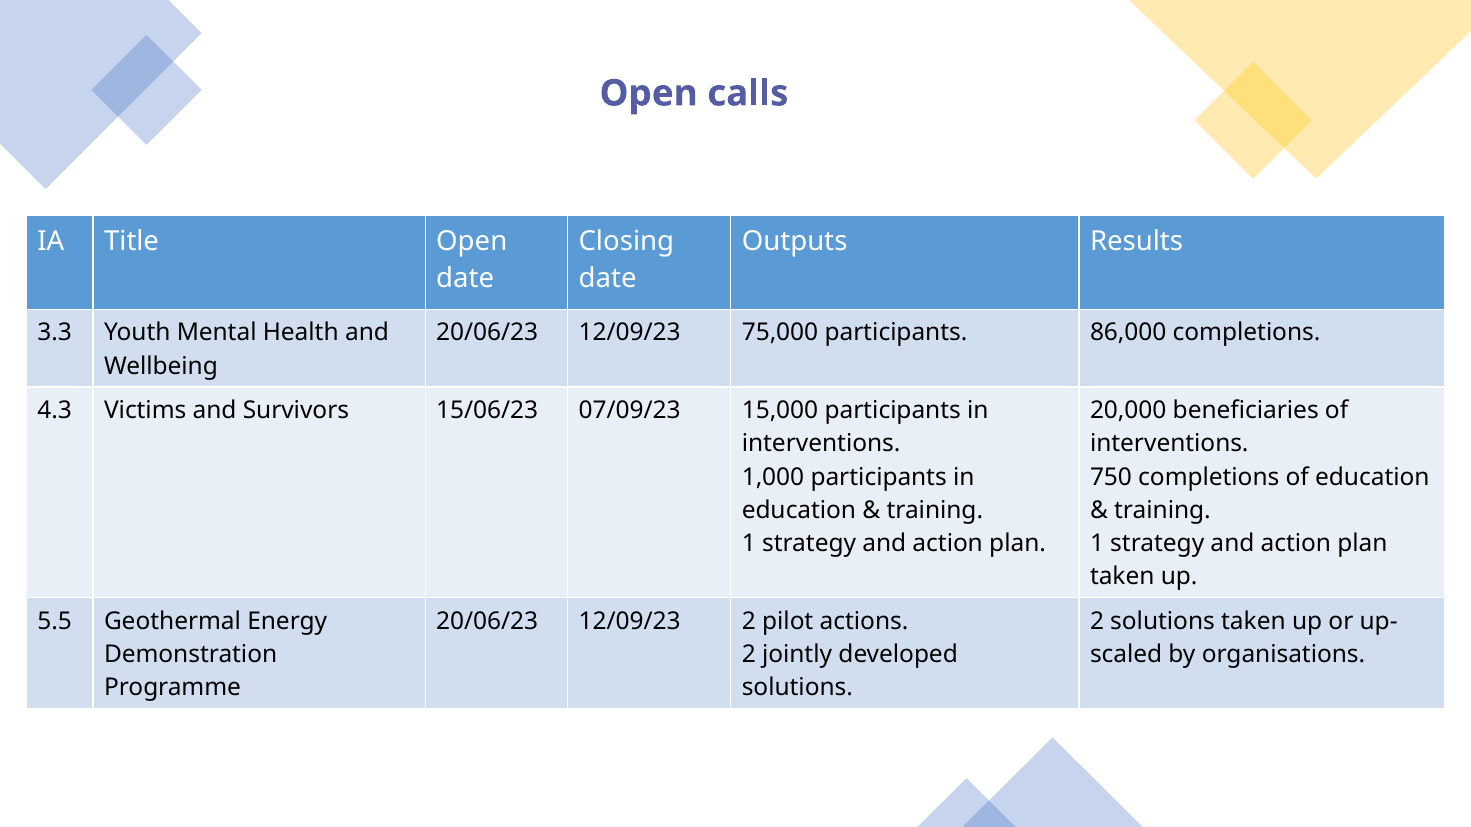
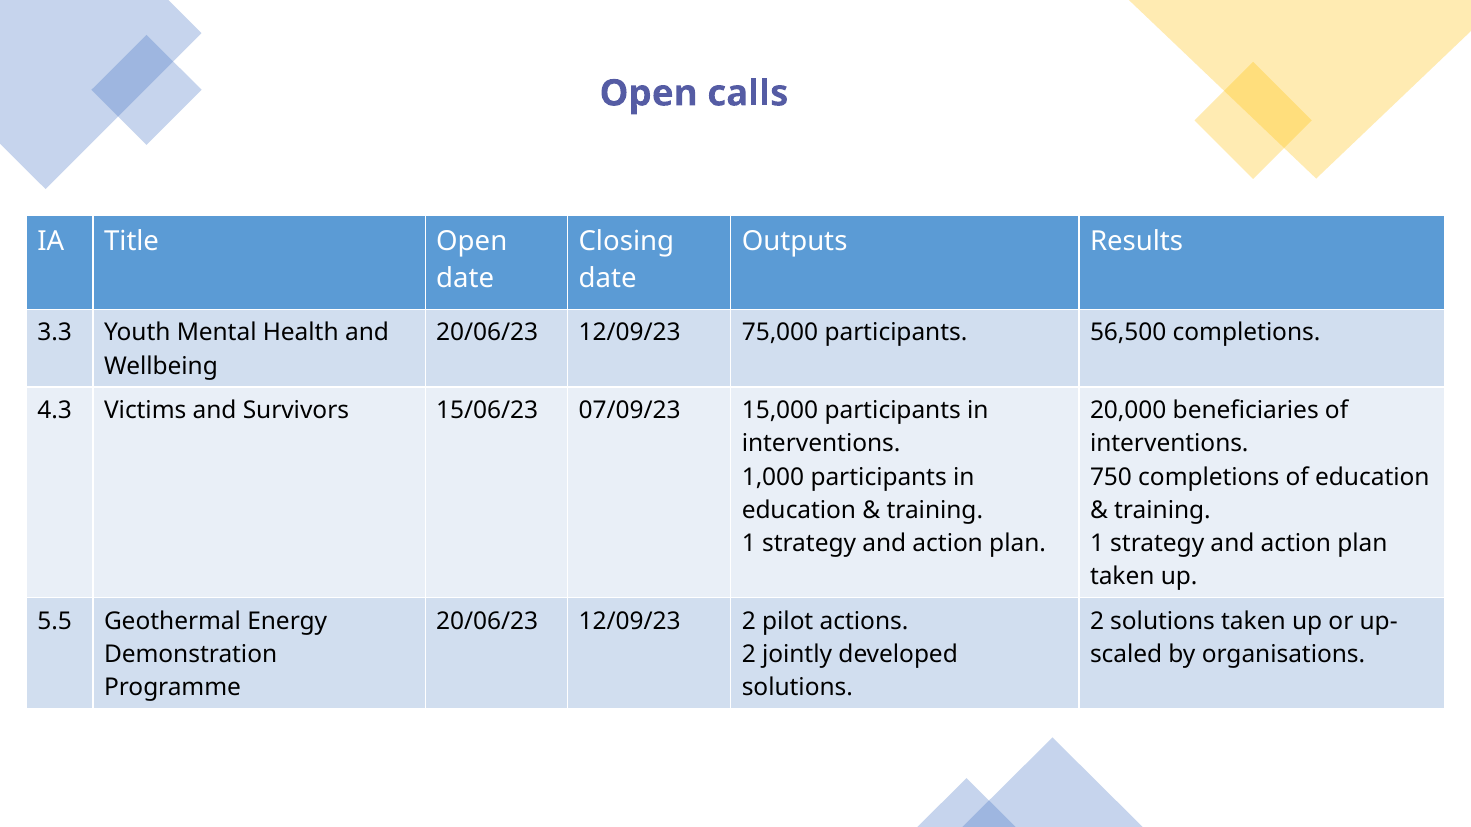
86,000: 86,000 -> 56,500 (1128, 333)
